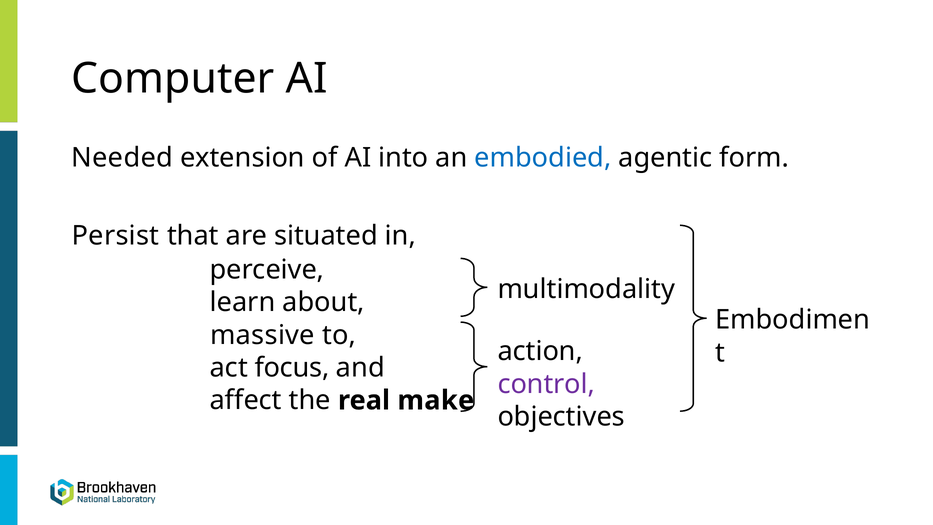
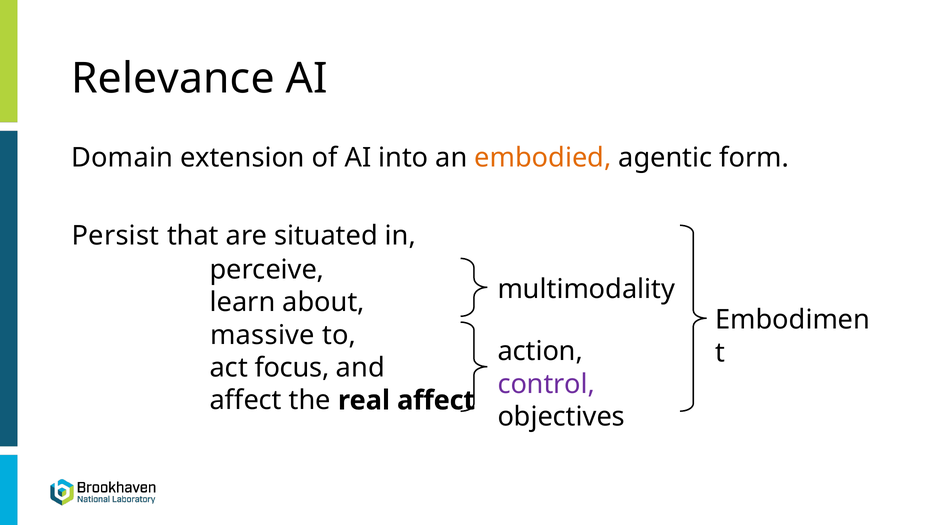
Computer: Computer -> Relevance (173, 78)
Needed: Needed -> Domain (122, 158)
embodied colour: blue -> orange (543, 158)
real make: make -> affect (436, 400)
